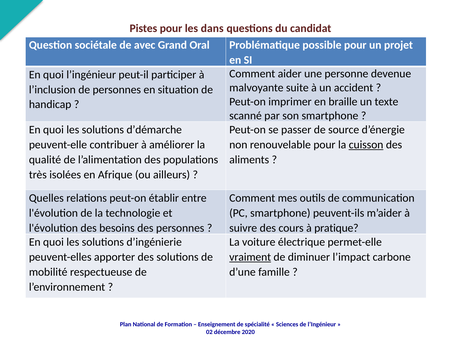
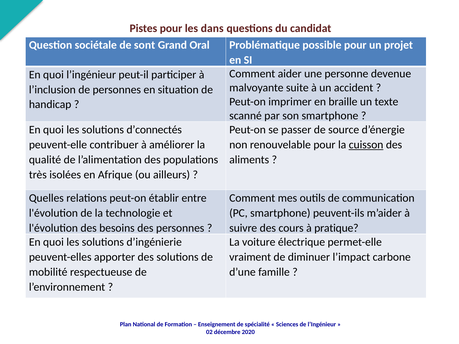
avec: avec -> sont (145, 45)
d’démarche: d’démarche -> d’connectés (154, 130)
vraiment underline: present -> none (250, 257)
